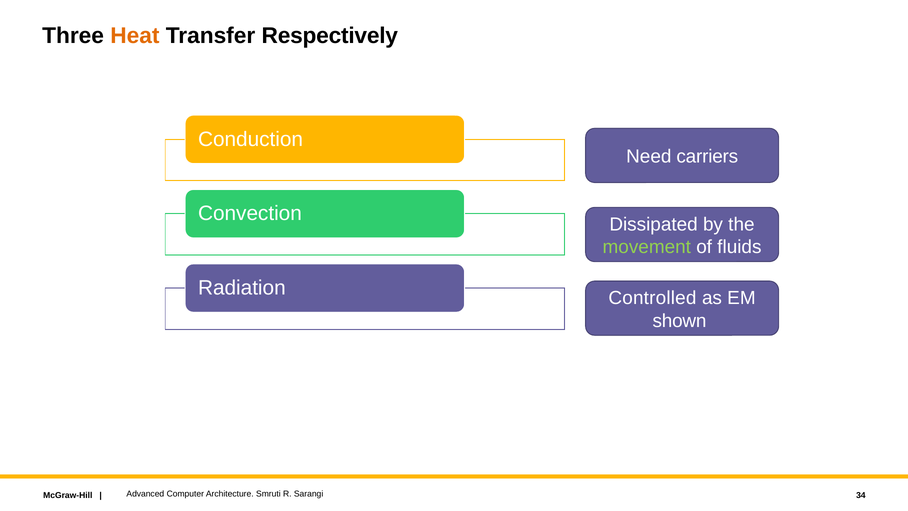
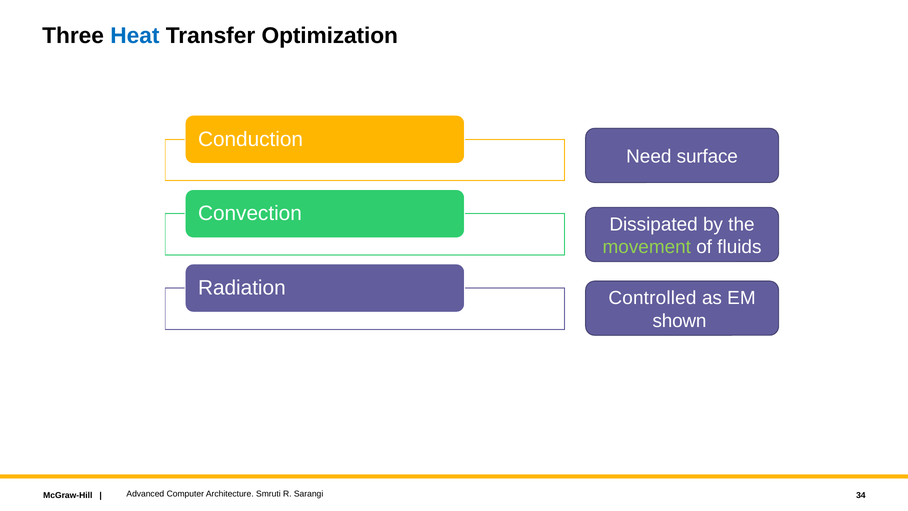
Heat colour: orange -> blue (135, 36)
Respectively: Respectively -> Optimization (330, 36)
carriers: carriers -> surface (707, 157)
